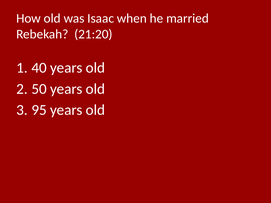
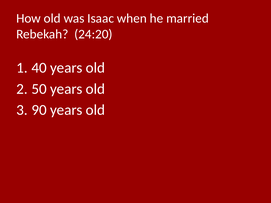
21:20: 21:20 -> 24:20 (93, 34)
95: 95 -> 90 (39, 110)
